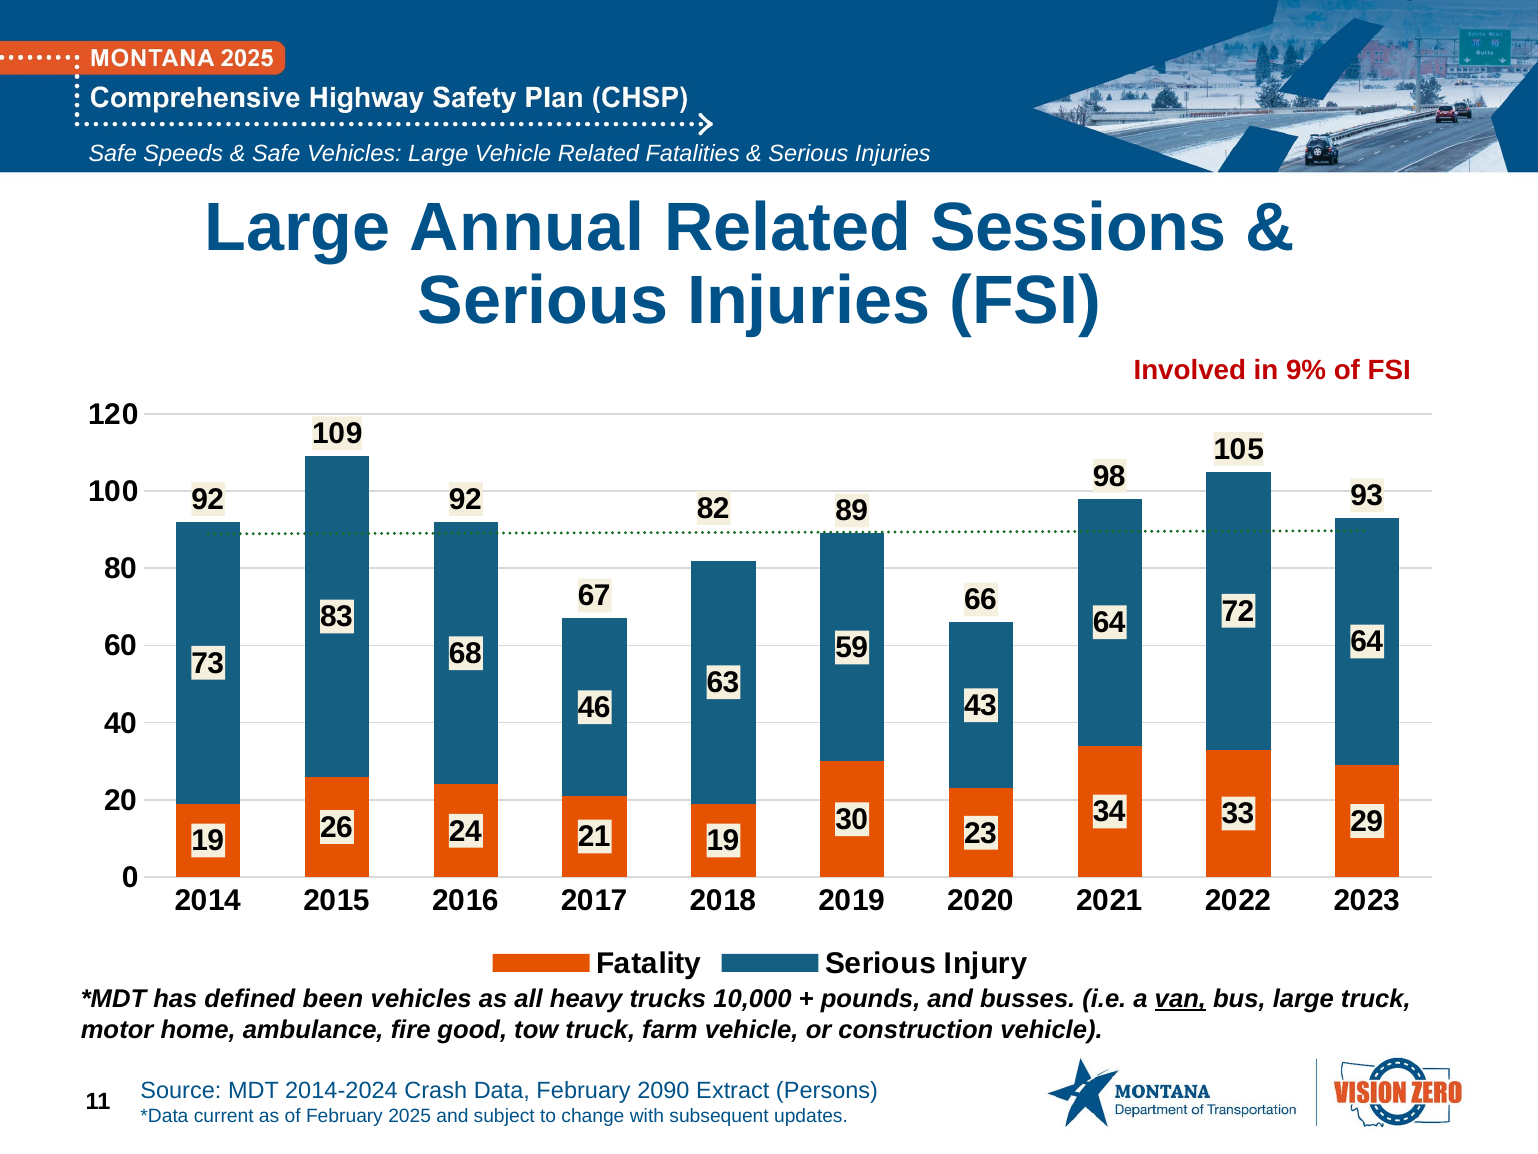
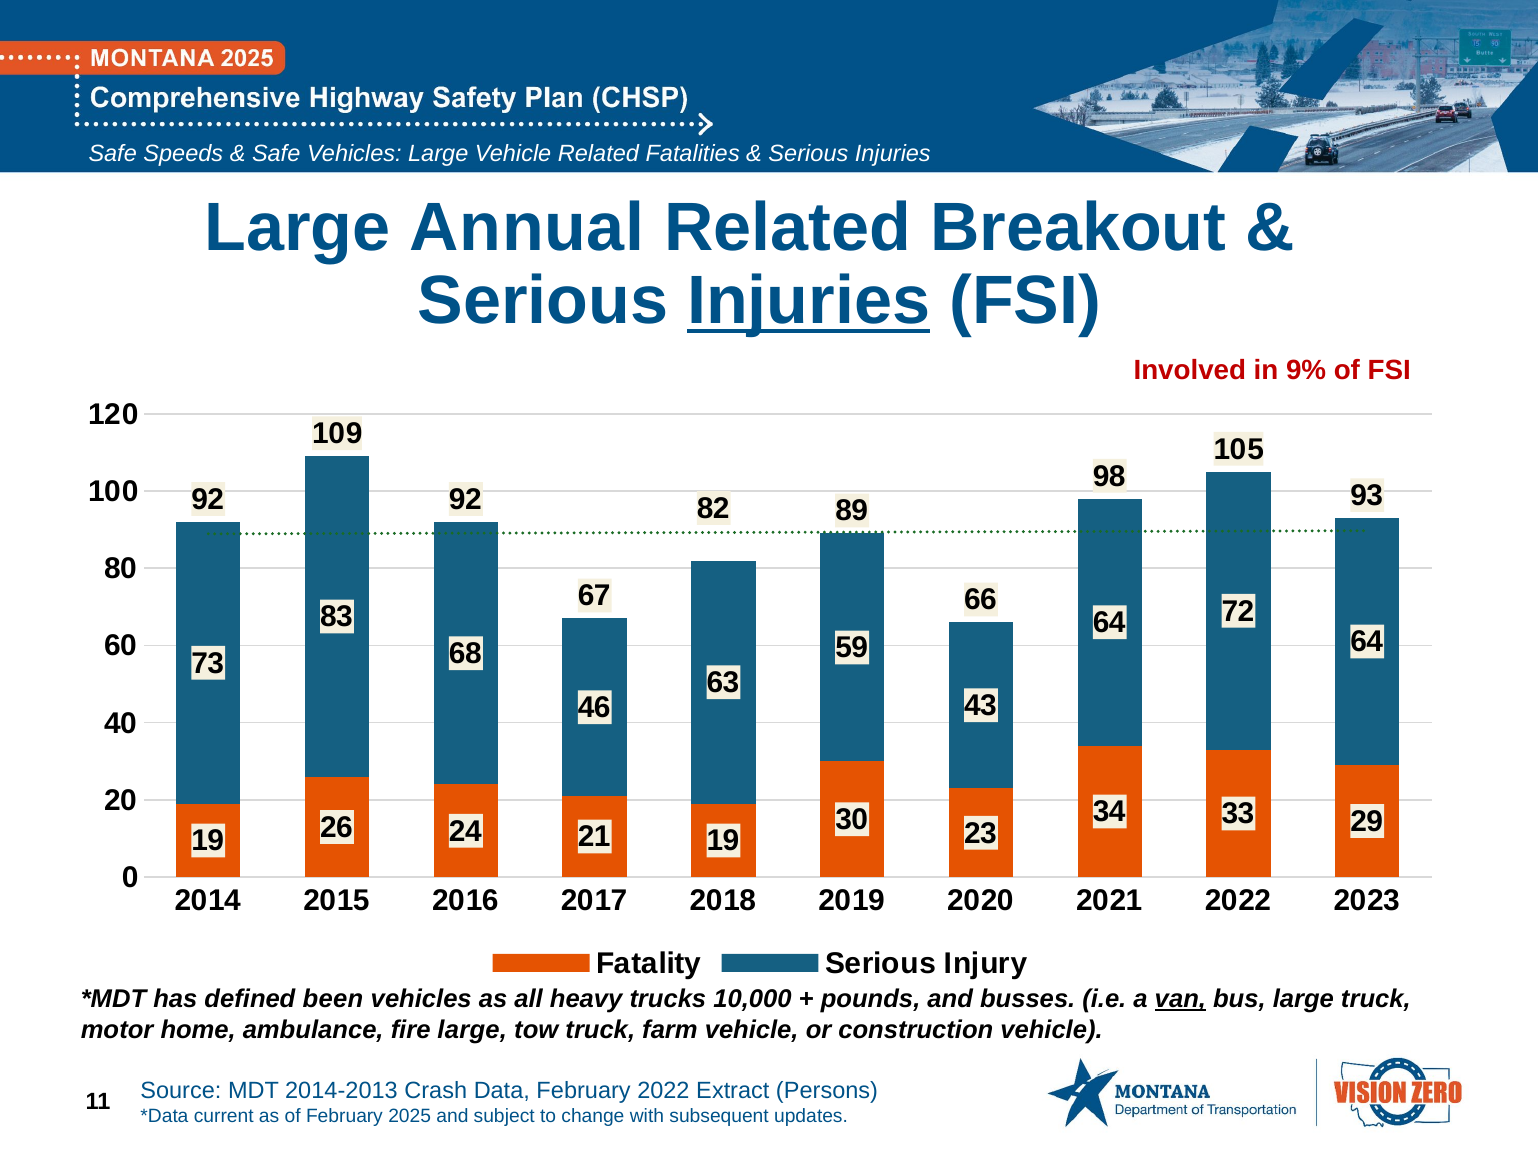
Sessions: Sessions -> Breakout (1078, 227)
Injuries underline: none -> present (809, 301)
fire good: good -> large (472, 1029)
2014-2024: 2014-2024 -> 2014-2013 (341, 1091)
February 2090: 2090 -> 2022 (663, 1091)
